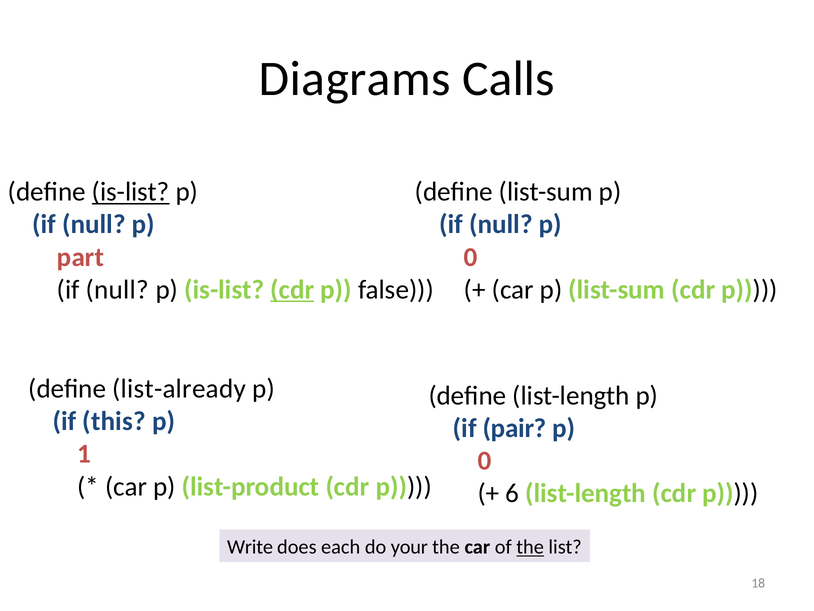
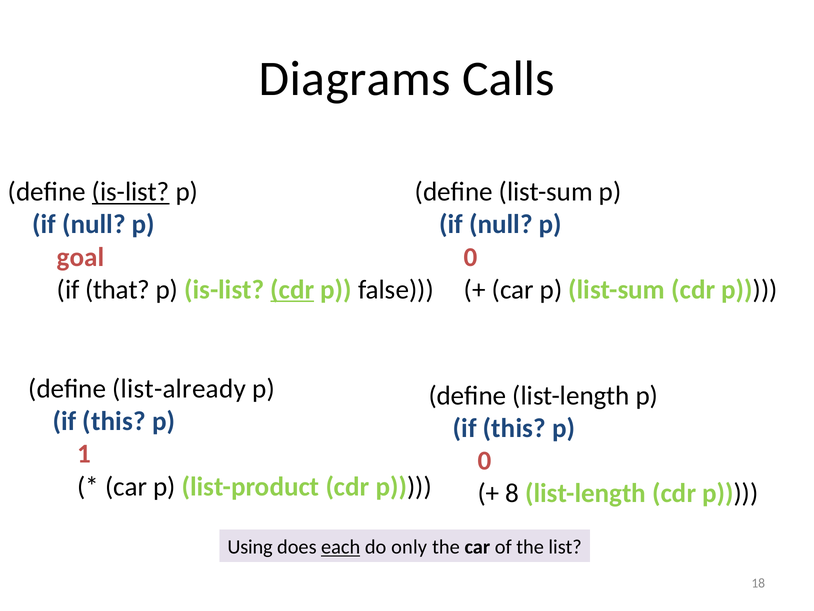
part: part -> goal (81, 257)
null: null -> that (118, 289)
pair: pair -> this (514, 428)
6: 6 -> 8 (512, 493)
Write: Write -> Using (250, 547)
each underline: none -> present (341, 547)
your: your -> only (409, 547)
the underline: present -> none (530, 547)
